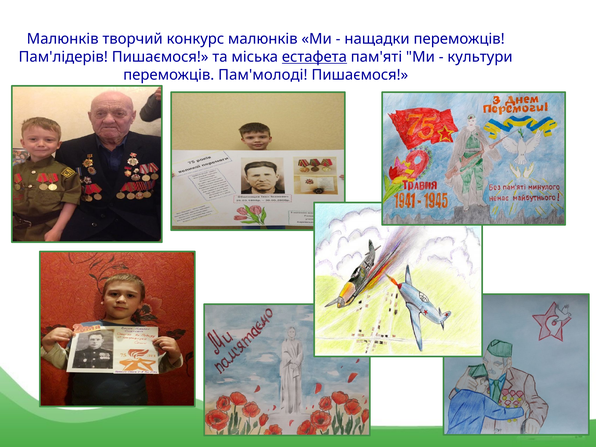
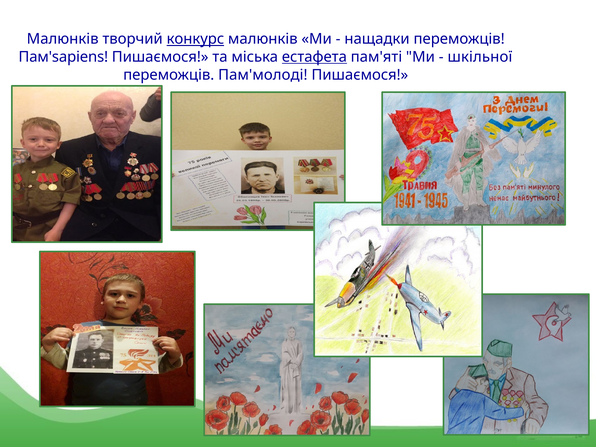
конкурс underline: none -> present (195, 39)
Пам'лідерів: Пам'лідерів -> Пам'sapiens (63, 57)
культури: культури -> шкільної (480, 57)
